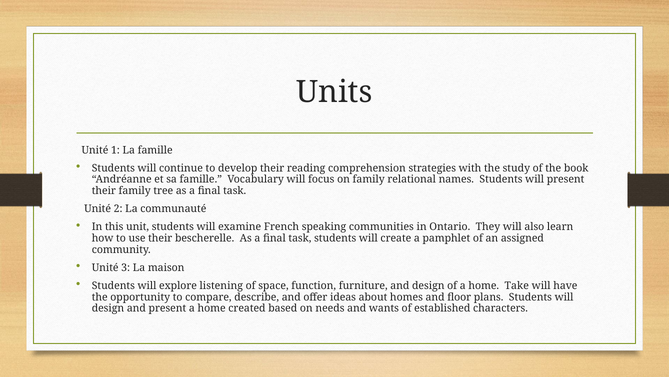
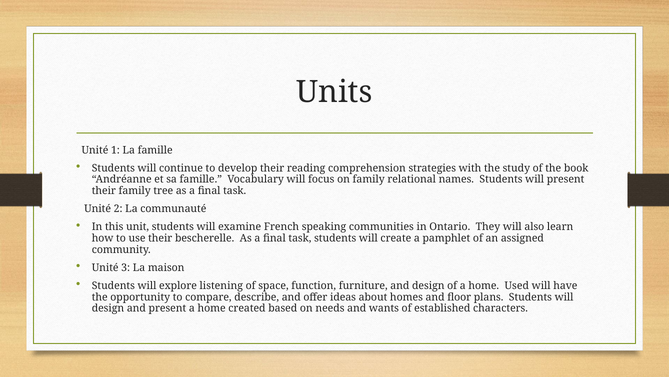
Take: Take -> Used (517, 285)
